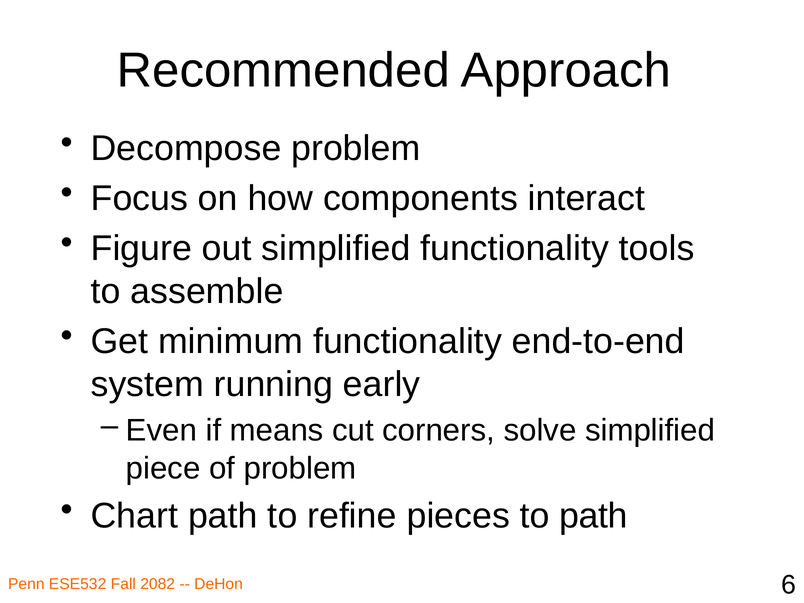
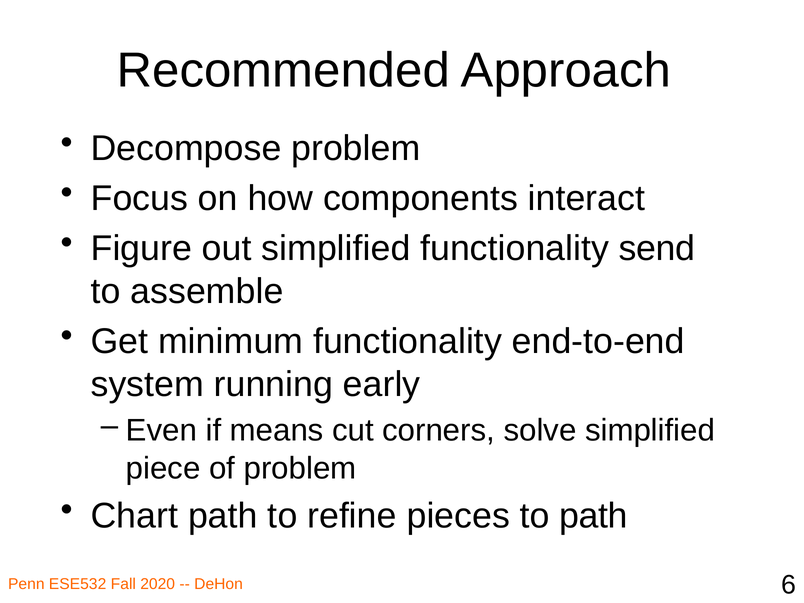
tools: tools -> send (657, 249)
2082: 2082 -> 2020 (158, 584)
